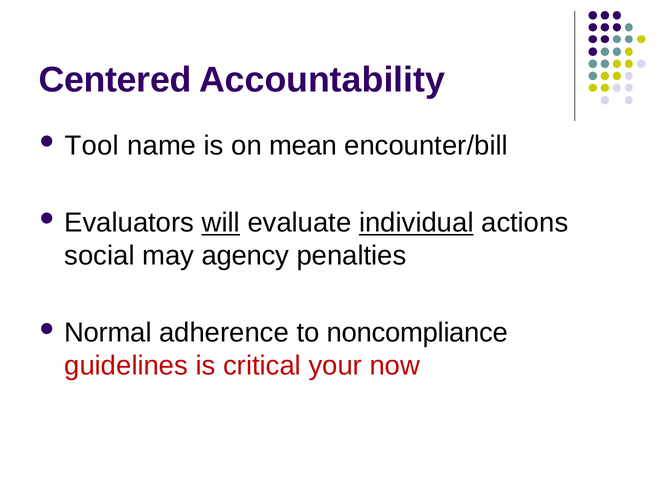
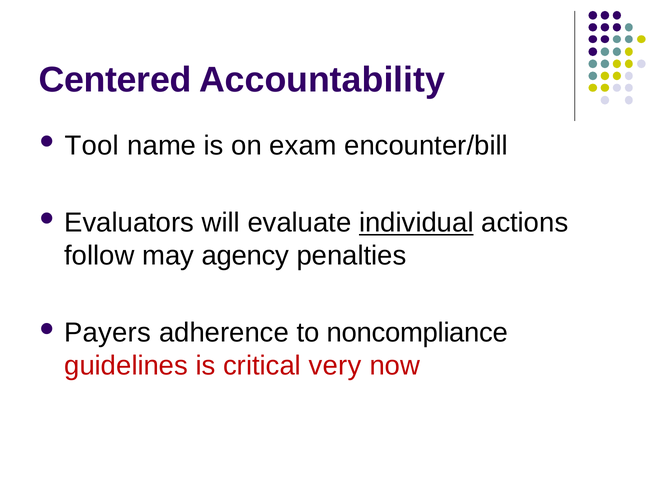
mean: mean -> exam (303, 146)
will underline: present -> none (221, 223)
social: social -> follow (99, 256)
Normal: Normal -> Payers (108, 333)
your: your -> very (335, 366)
